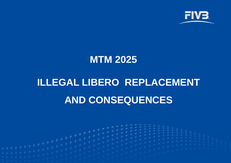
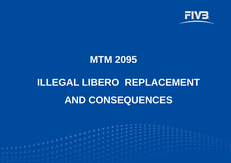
2025: 2025 -> 2095 (126, 60)
